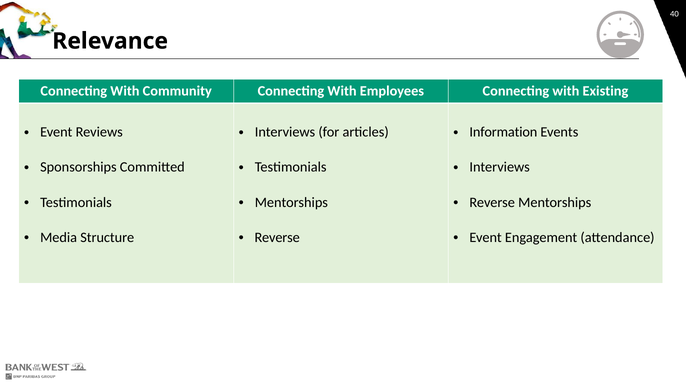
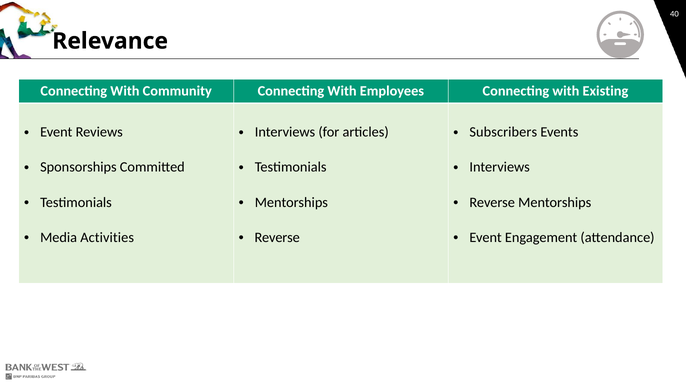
Information: Information -> Subscribers (503, 132)
Structure: Structure -> Activities (107, 237)
